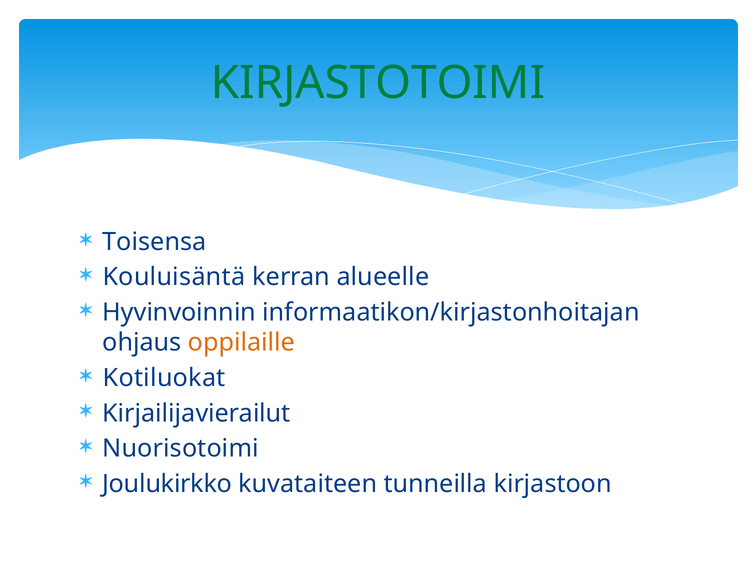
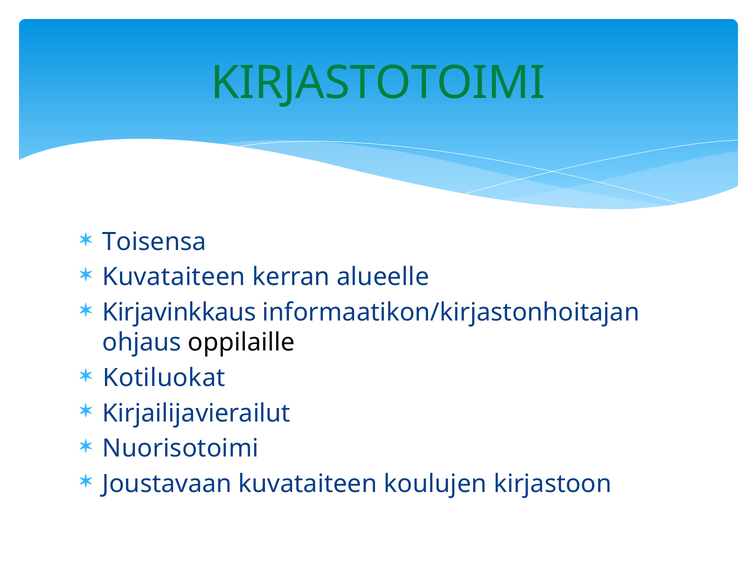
Kouluisäntä: Kouluisäntä -> Kuvataiteen (174, 277)
Hyvinvoinnin: Hyvinvoinnin -> Kirjavinkkaus (179, 312)
oppilaille colour: orange -> black (241, 343)
Joulukirkko: Joulukirkko -> Joustavaan (167, 484)
tunneilla: tunneilla -> koulujen (435, 484)
